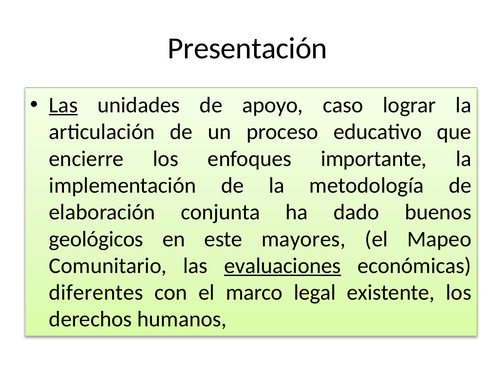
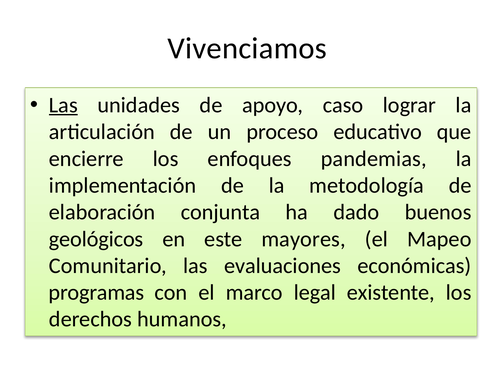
Presentación: Presentación -> Vivenciamos (247, 49)
importante: importante -> pandemias (374, 159)
evaluaciones underline: present -> none (282, 266)
diferentes: diferentes -> programas (96, 293)
